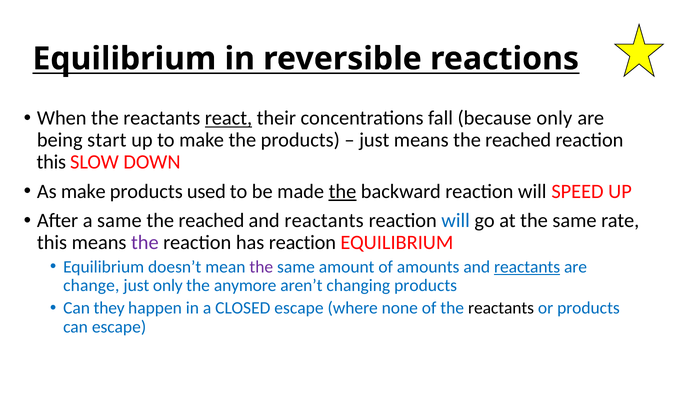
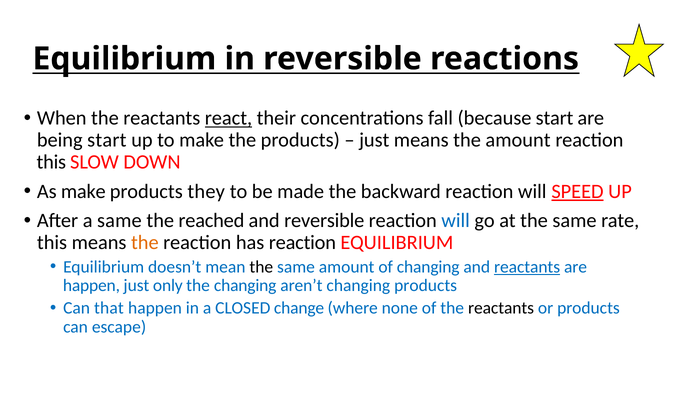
because only: only -> start (555, 118)
means the reached: reached -> amount (518, 140)
used: used -> they (206, 192)
the underline: present -> none (342, 192)
SPEED underline: none -> present (578, 192)
reactants: reactants -> reversible (324, 221)
the colour: purple -> orange (145, 243)
the colour: purple -> black (261, 267)
of amounts: amounts -> changing (428, 267)
change: change -> happen (91, 286)
the anymore: anymore -> changing (245, 286)
they: they -> that (109, 308)
CLOSED escape: escape -> change (299, 308)
